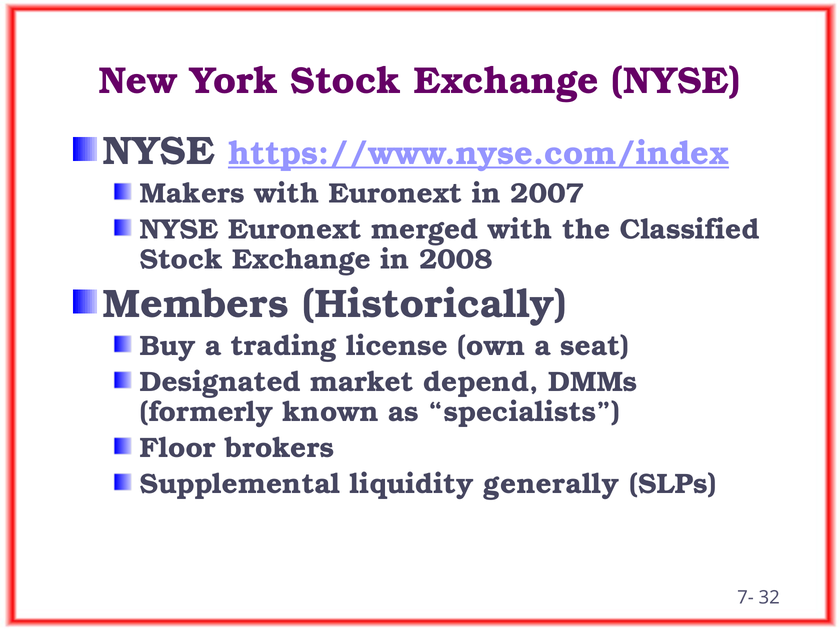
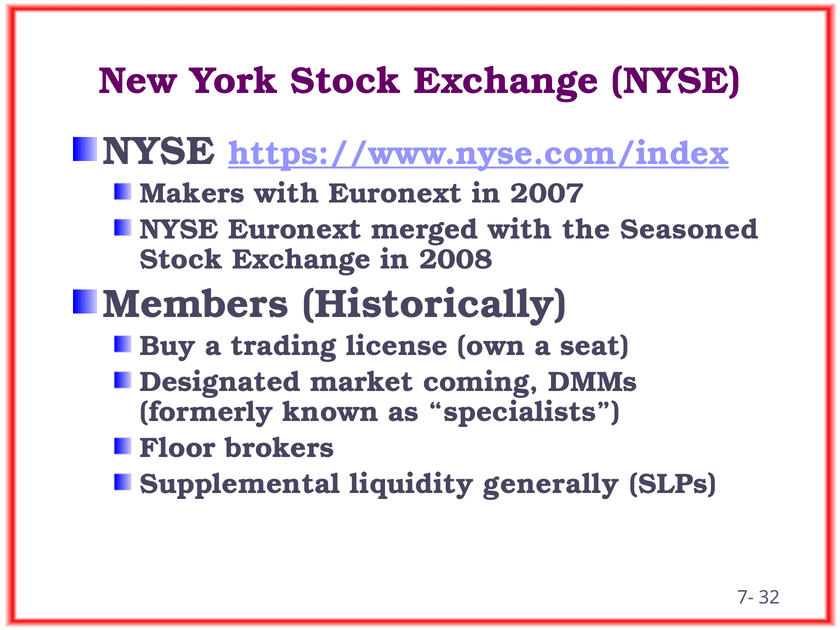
Classified: Classified -> Seasoned (690, 229)
depend: depend -> coming (481, 382)
